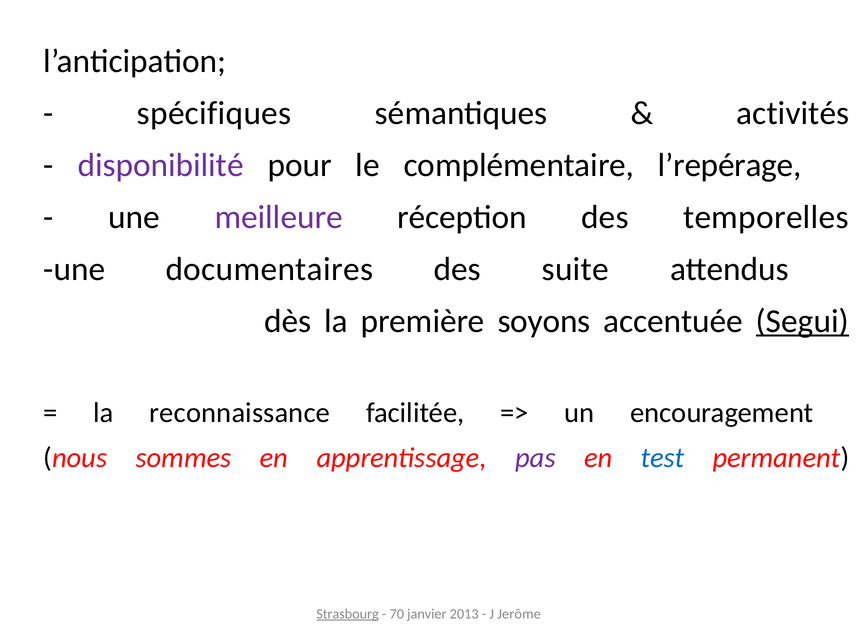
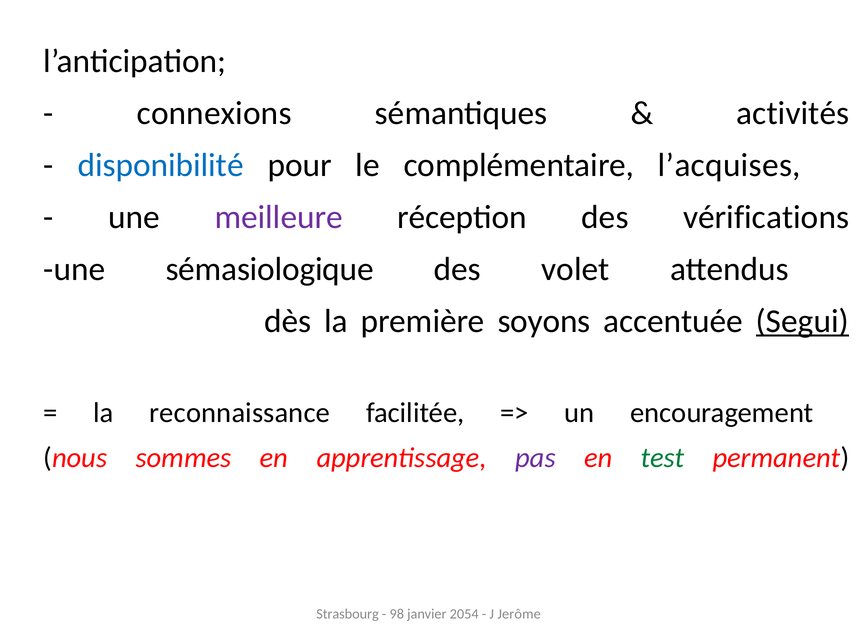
spécifiques: spécifiques -> connexions (214, 113)
disponibilité colour: purple -> blue (161, 165)
l’repérage: l’repérage -> l’acquises (729, 165)
temporelles: temporelles -> vérifications (766, 218)
documentaires: documentaires -> sémasiologique (270, 270)
suite: suite -> volet (575, 270)
test colour: blue -> green (663, 458)
Strasbourg underline: present -> none (348, 614)
70: 70 -> 98 (397, 614)
2013: 2013 -> 2054 (464, 614)
